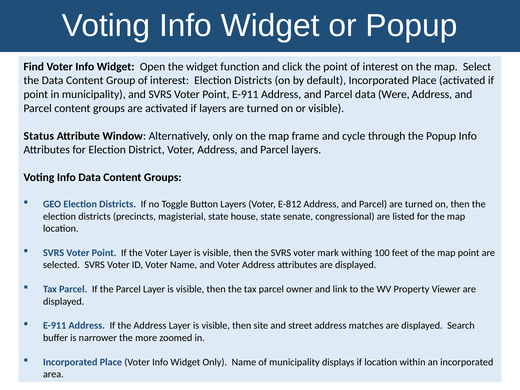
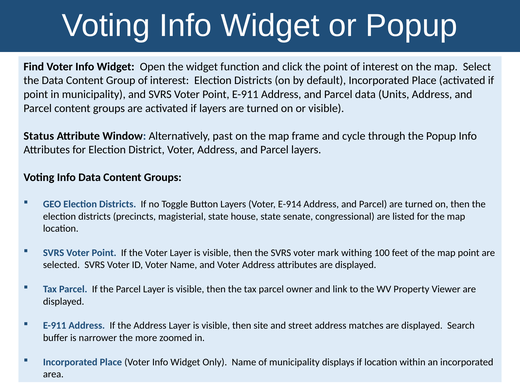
Were: Were -> Units (394, 94)
Alternatively only: only -> past (223, 136)
E-812: E-812 -> E-914 (290, 204)
